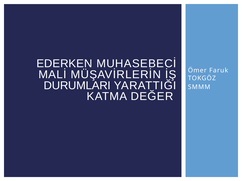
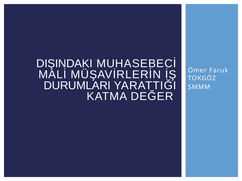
EDERKEN: EDERKEN -> DIŞINDAKI (64, 64)
